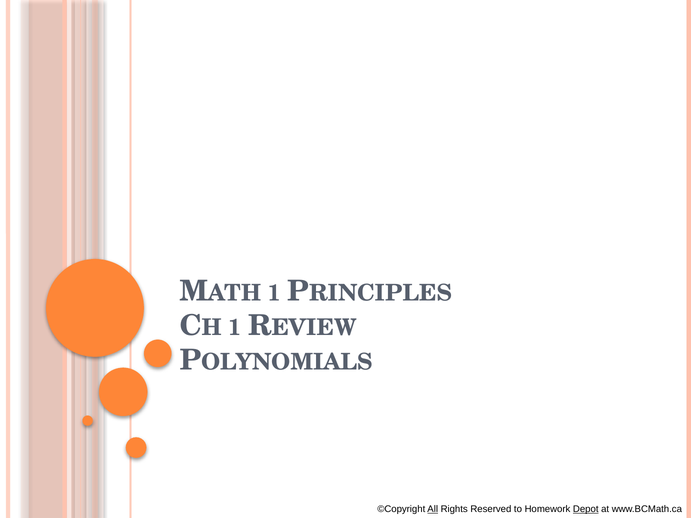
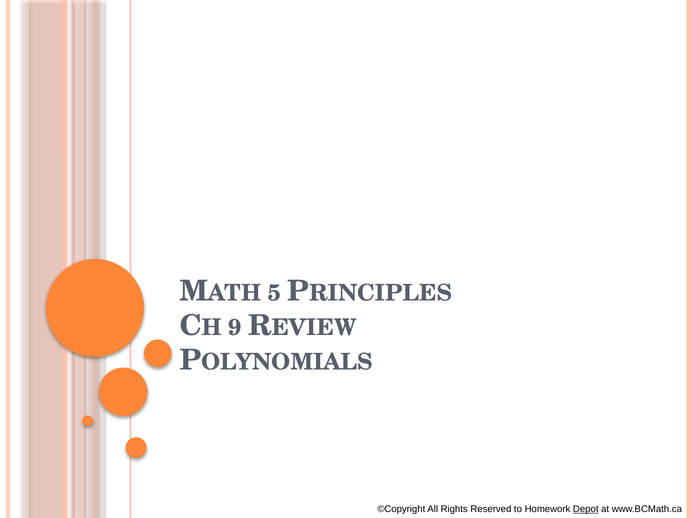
1: 1 -> 5 (274, 293)
1: 1 -> 9 (235, 328)
All underline: present -> none (433, 509)
